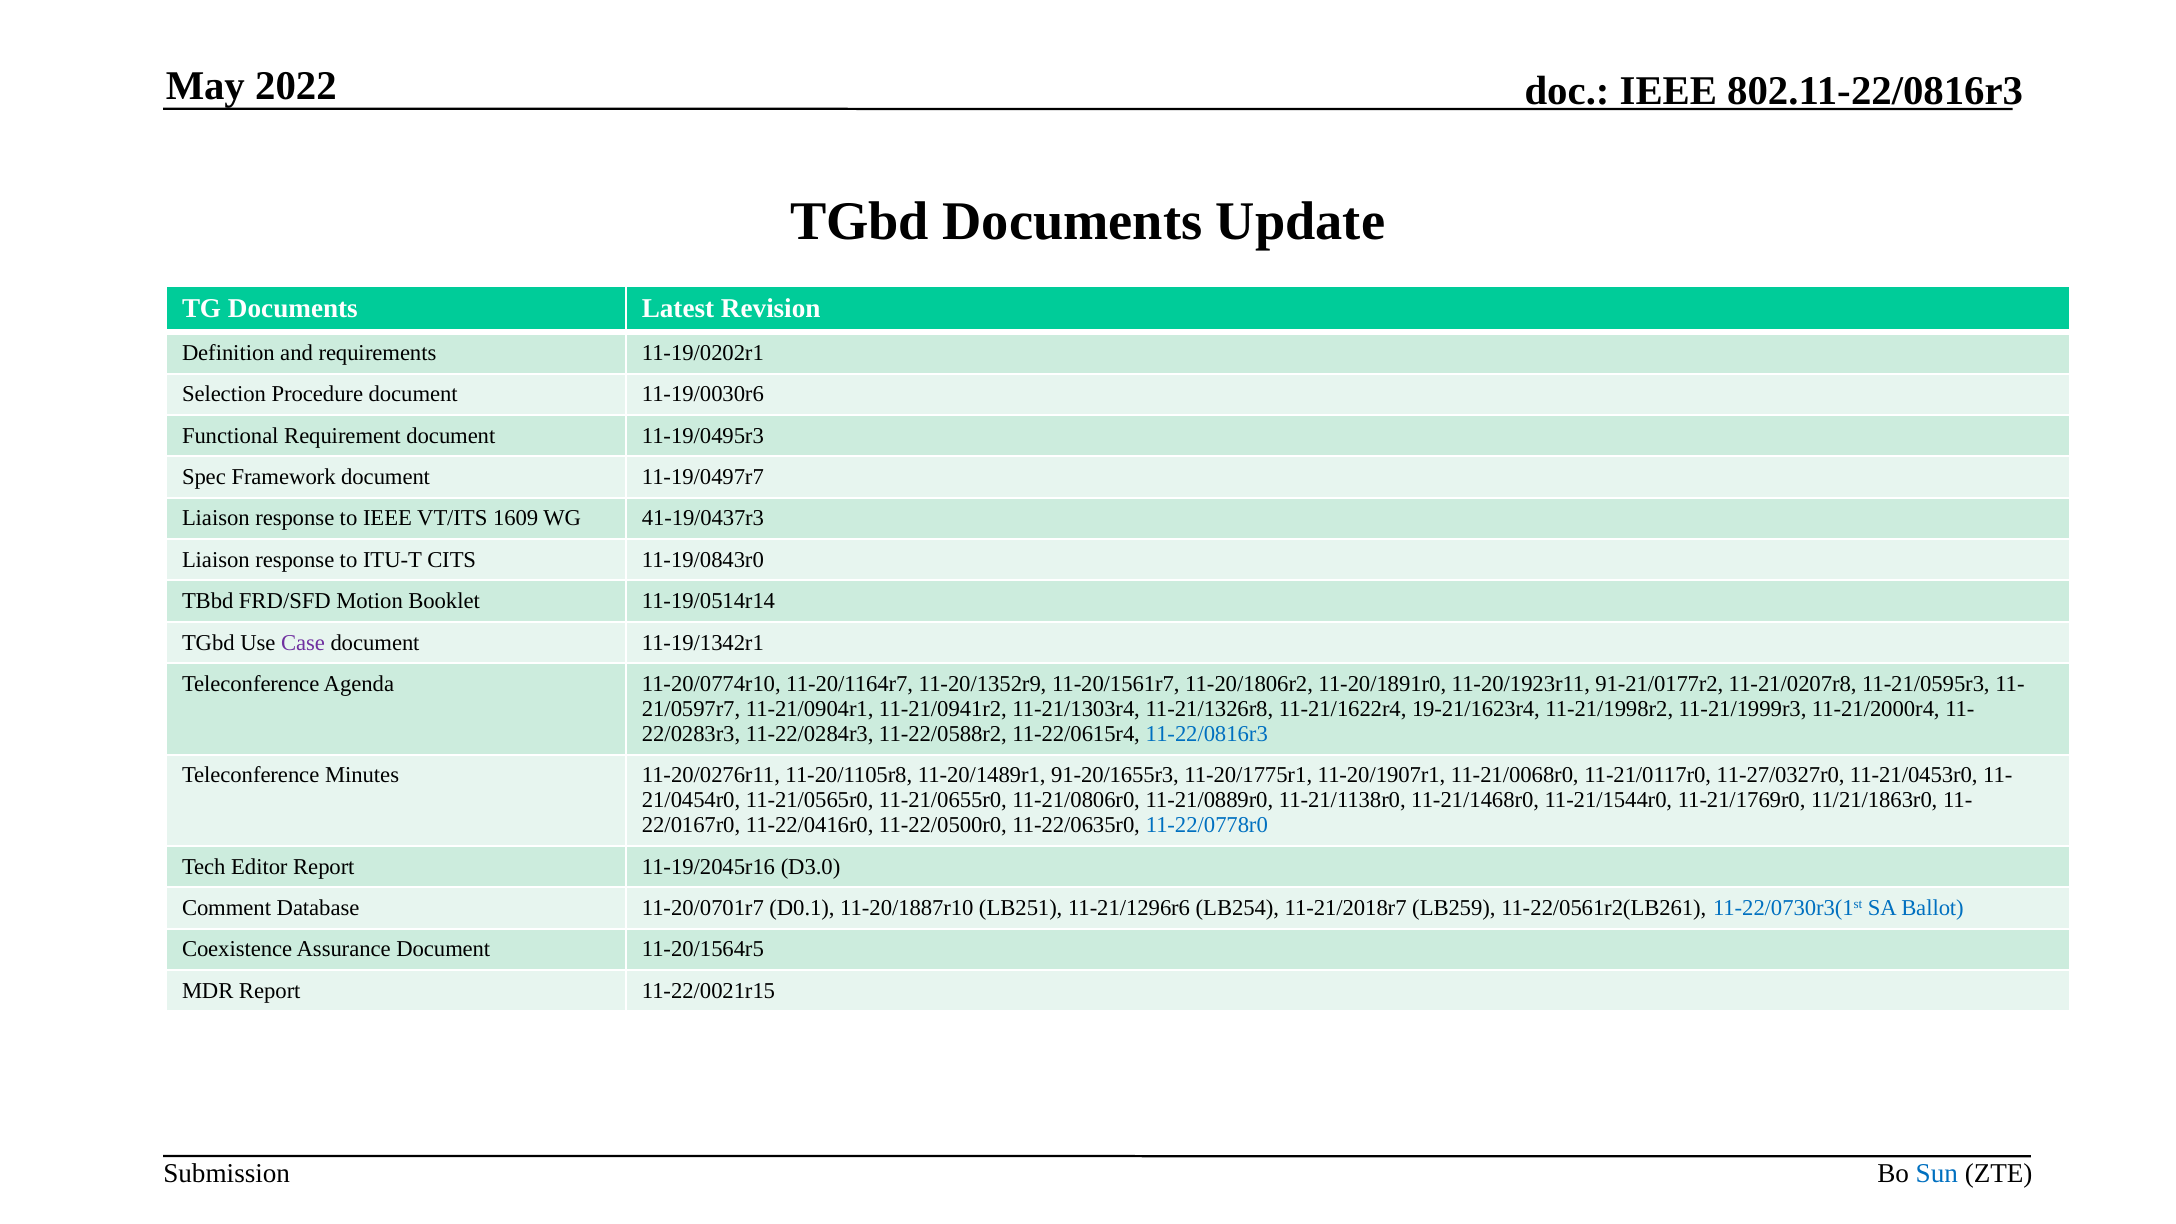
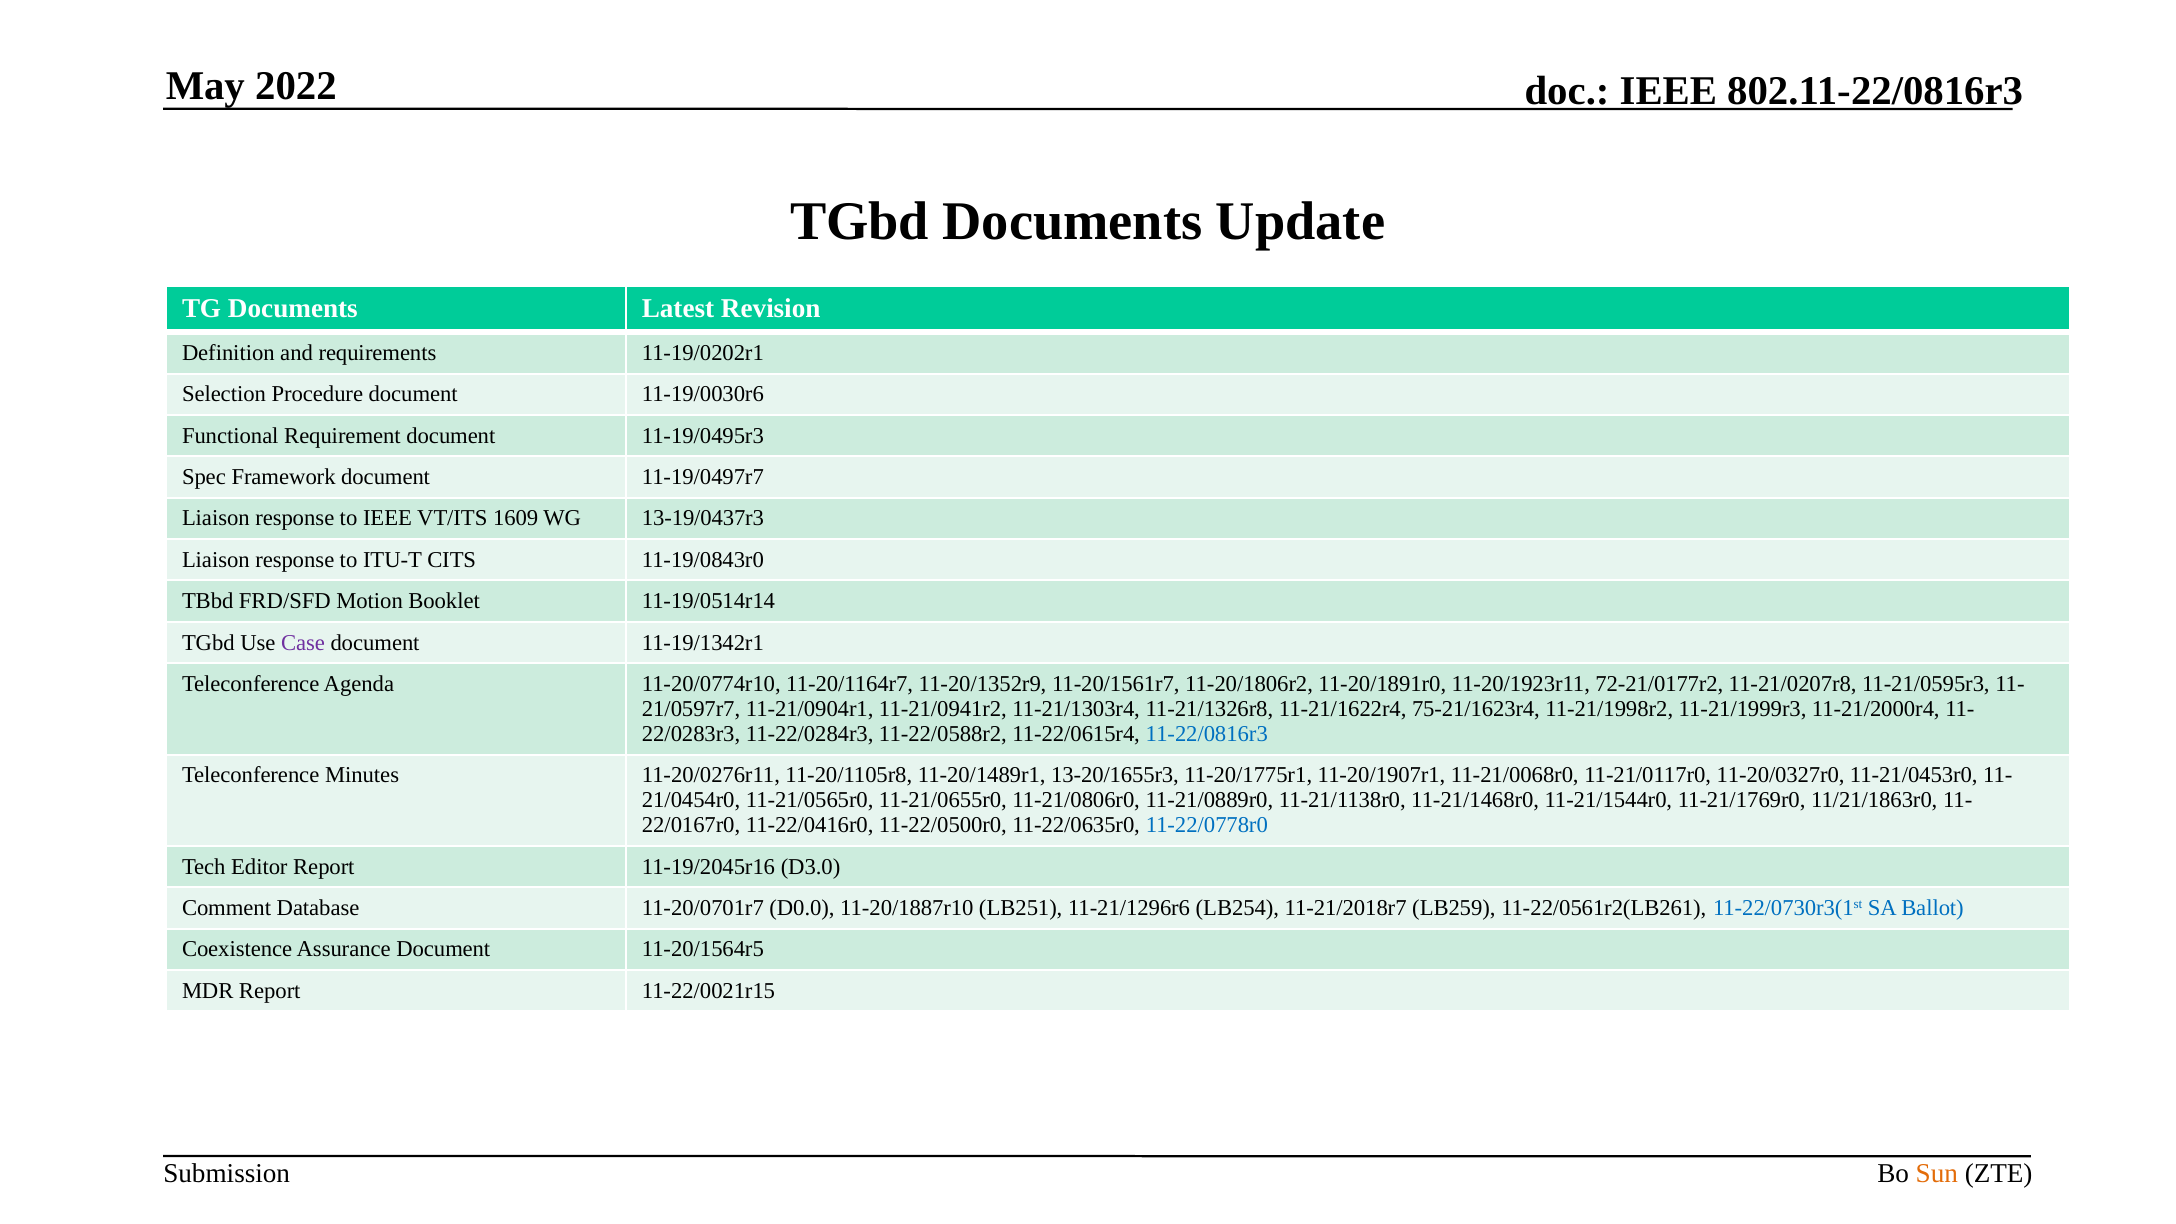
41-19/0437r3: 41-19/0437r3 -> 13-19/0437r3 (703, 518)
91-21/0177r2: 91-21/0177r2 -> 72-21/0177r2 (1659, 684)
19-21/1623r4: 19-21/1623r4 -> 75-21/1623r4 (1476, 709)
91-20/1655r3: 91-20/1655r3 -> 13-20/1655r3 (1115, 775)
11-27/0327r0: 11-27/0327r0 -> 11-20/0327r0 (1781, 775)
D0.1: D0.1 -> D0.0 (802, 908)
Sun colour: blue -> orange (1937, 1174)
